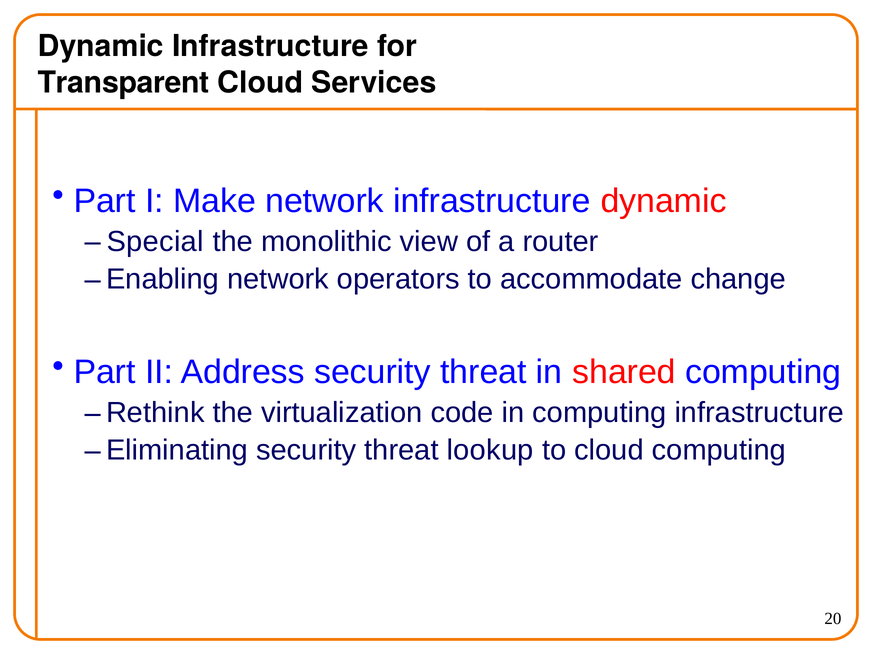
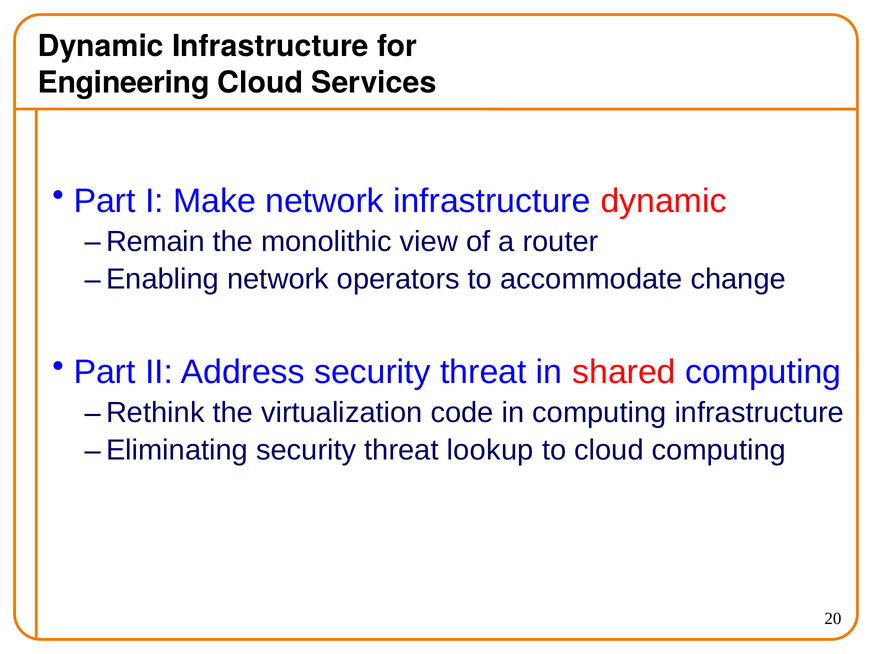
Transparent: Transparent -> Engineering (124, 83)
Special: Special -> Remain (155, 241)
